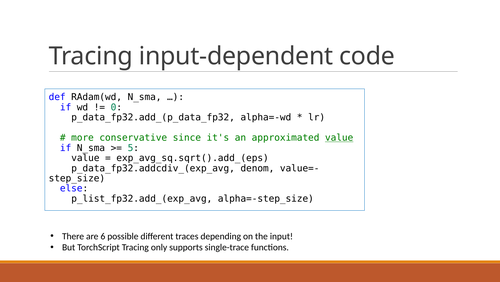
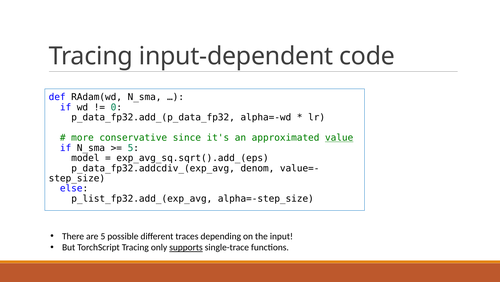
value: value -> model (85, 158)
are 6: 6 -> 5 (103, 236)
supports underline: none -> present (186, 247)
